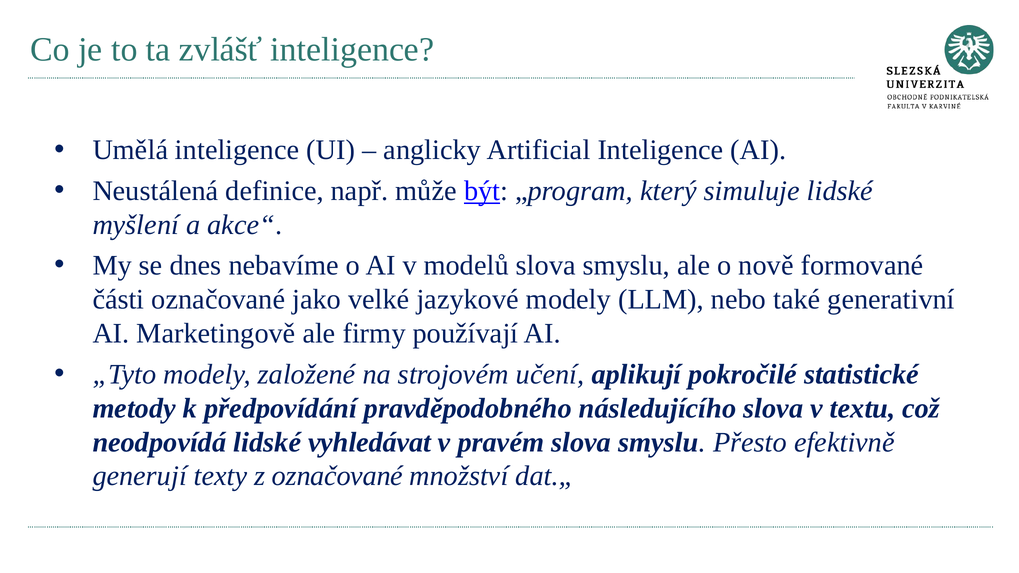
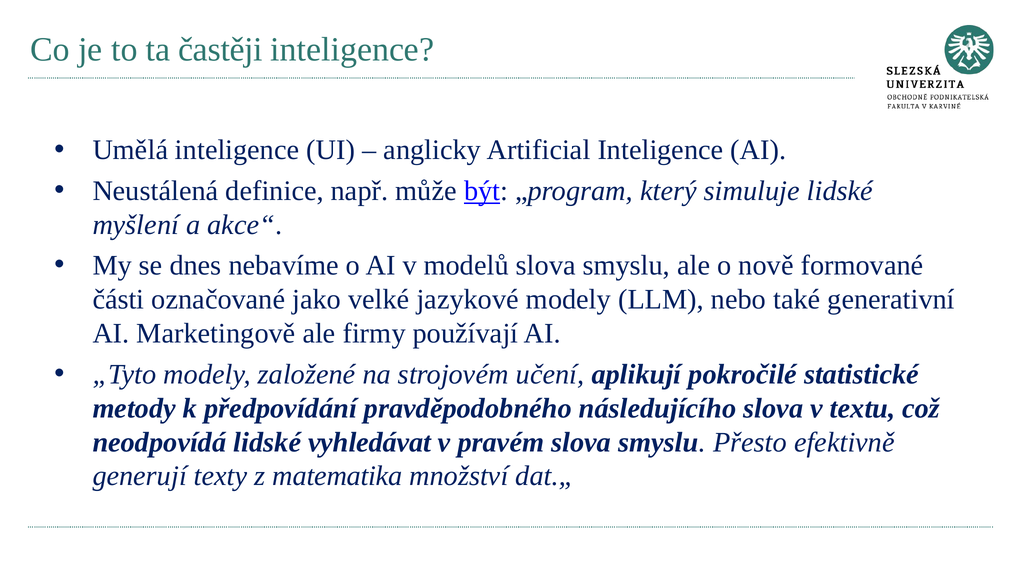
zvlášť: zvlášť -> častěji (221, 50)
z označované: označované -> matematika (337, 476)
